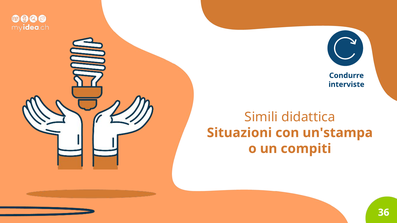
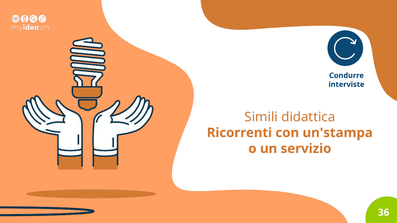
Situazioni: Situazioni -> Ricorrenti (239, 133)
compiti: compiti -> servizio (306, 149)
